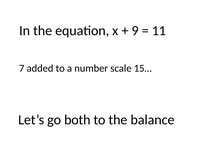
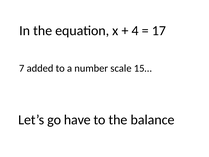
9: 9 -> 4 (135, 31)
11: 11 -> 17 (159, 31)
both: both -> have (77, 120)
